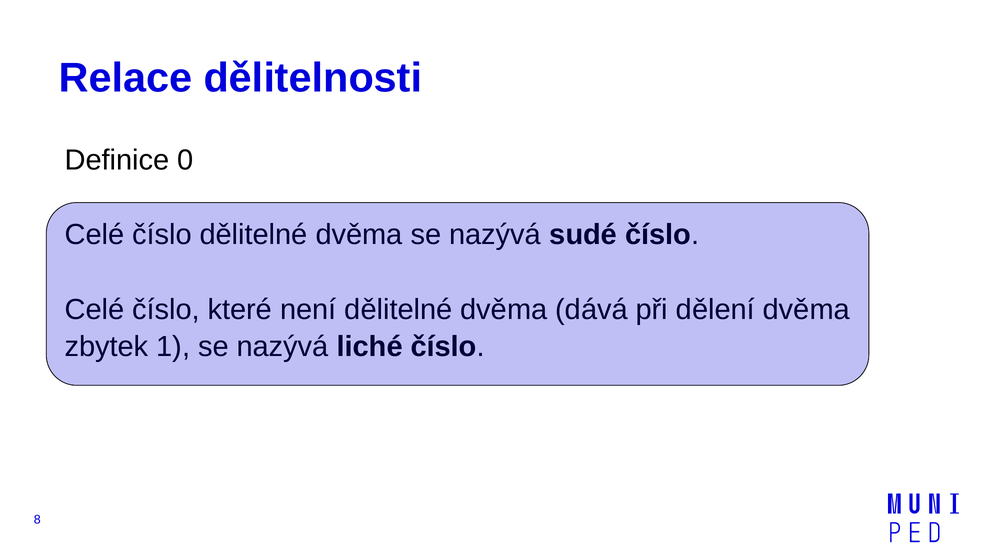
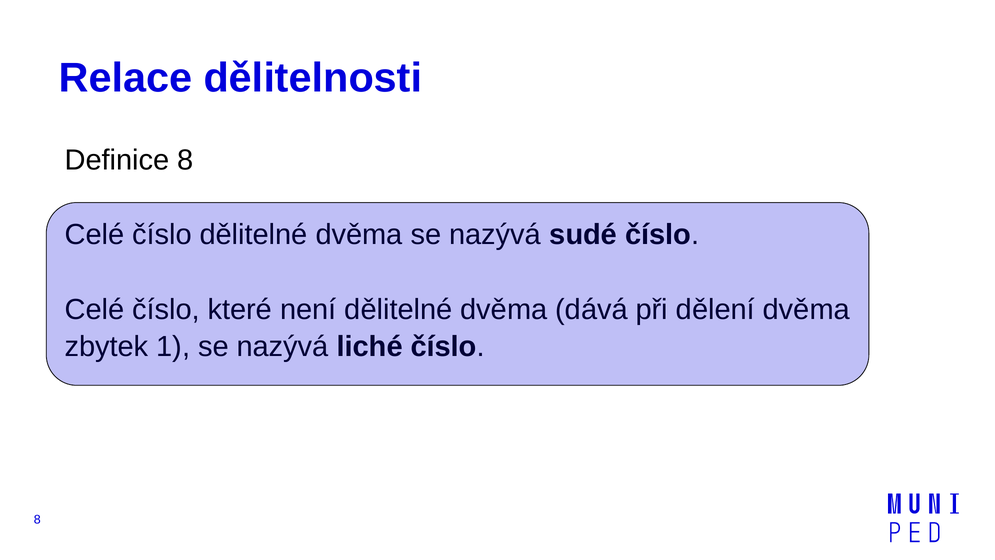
Definice 0: 0 -> 8 (185, 160)
